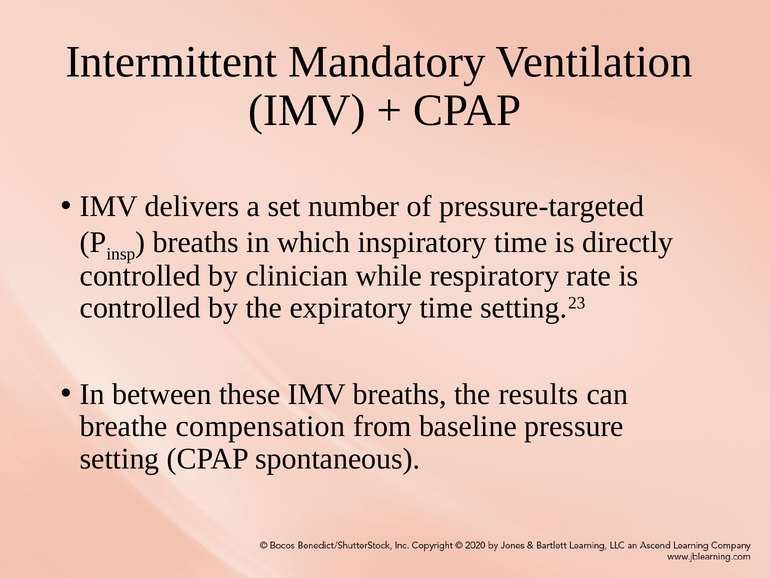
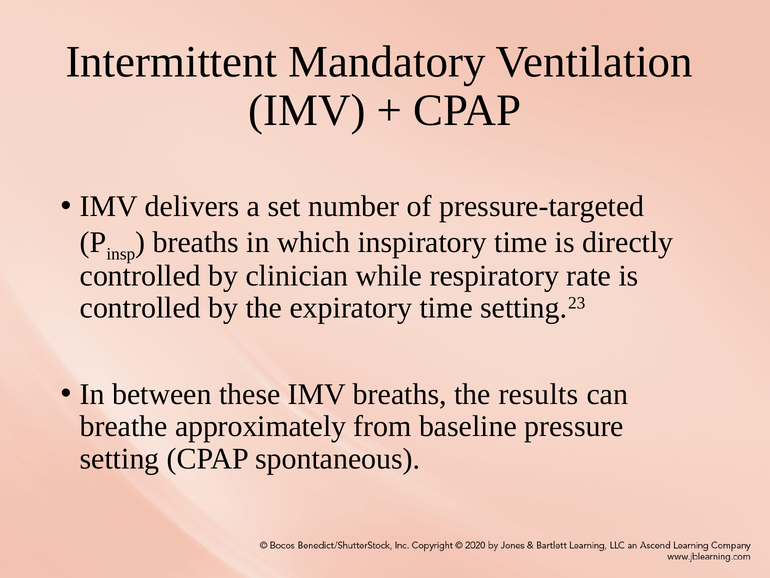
compensation: compensation -> approximately (261, 426)
